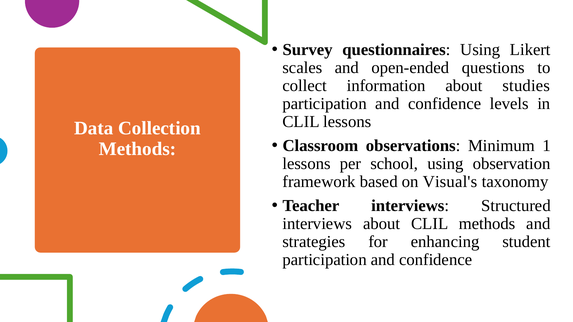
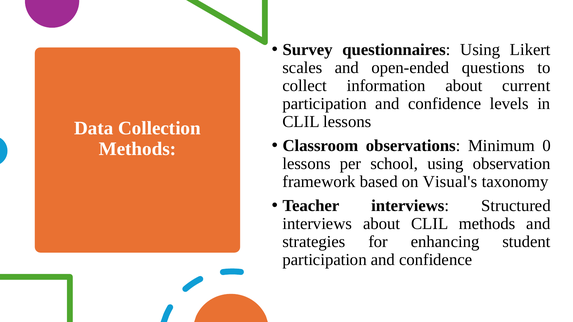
studies: studies -> current (526, 86)
1: 1 -> 0 (547, 146)
